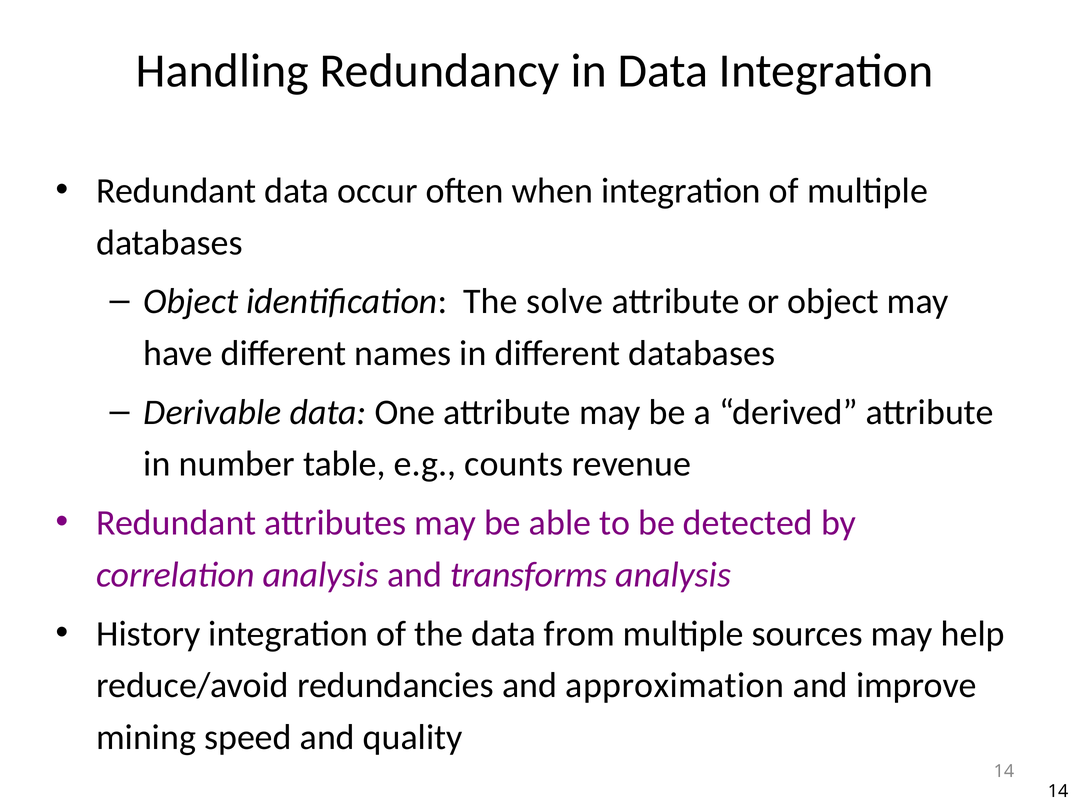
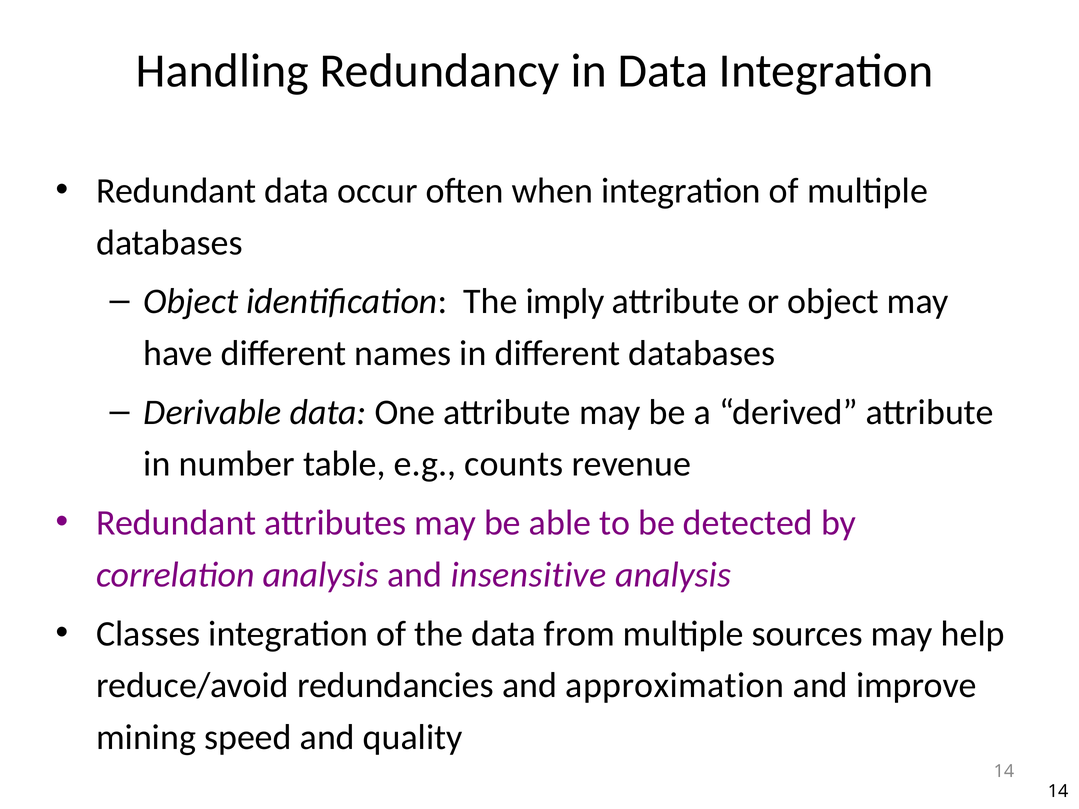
solve: solve -> imply (565, 302)
transforms: transforms -> insensitive (528, 575)
History: History -> Classes (148, 634)
